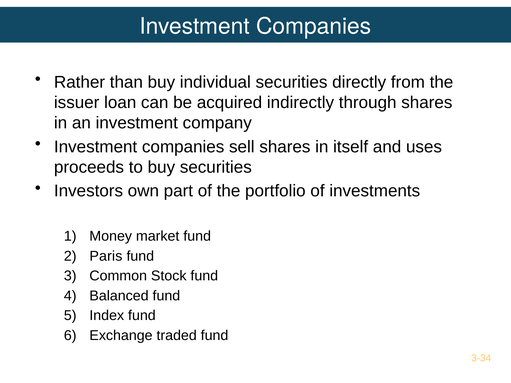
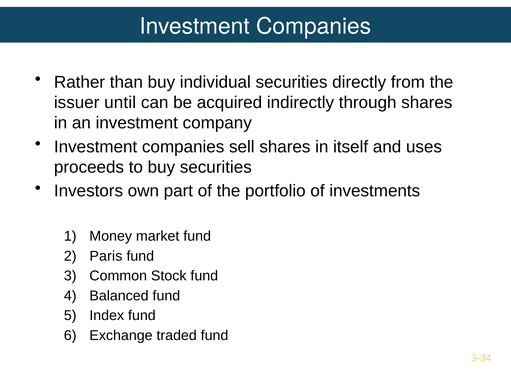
loan: loan -> until (120, 103)
